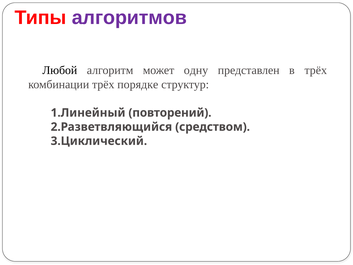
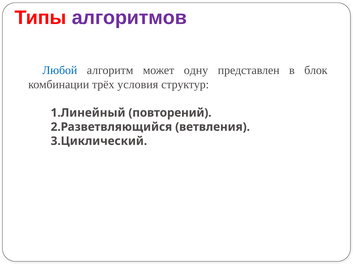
Любой colour: black -> blue (60, 70)
в трёх: трёх -> блок (316, 70)
порядке: порядке -> условия (138, 84)
средством: средством -> ветвления (213, 127)
